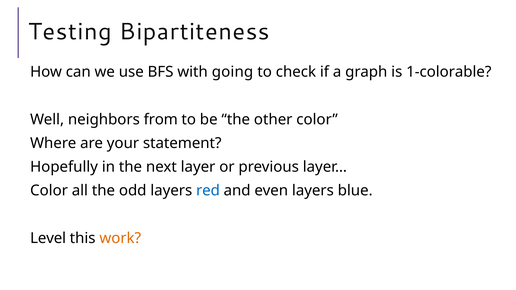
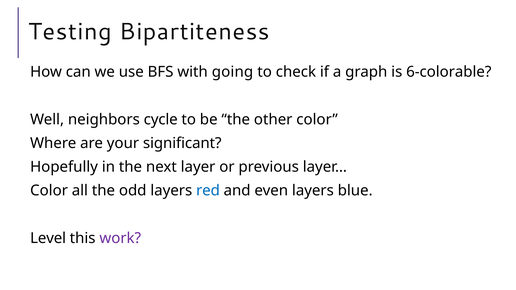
1-colorable: 1-colorable -> 6-colorable (449, 72)
from: from -> cycle (161, 119)
statement: statement -> significant (182, 143)
work colour: orange -> purple (120, 238)
